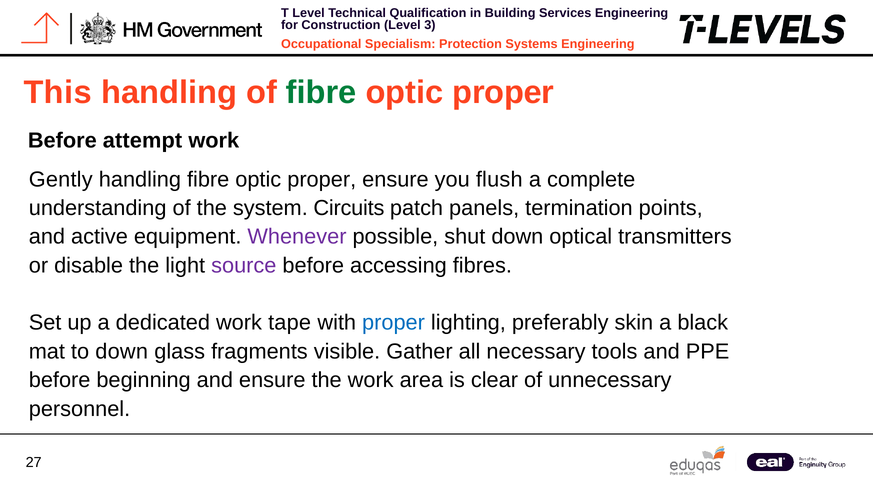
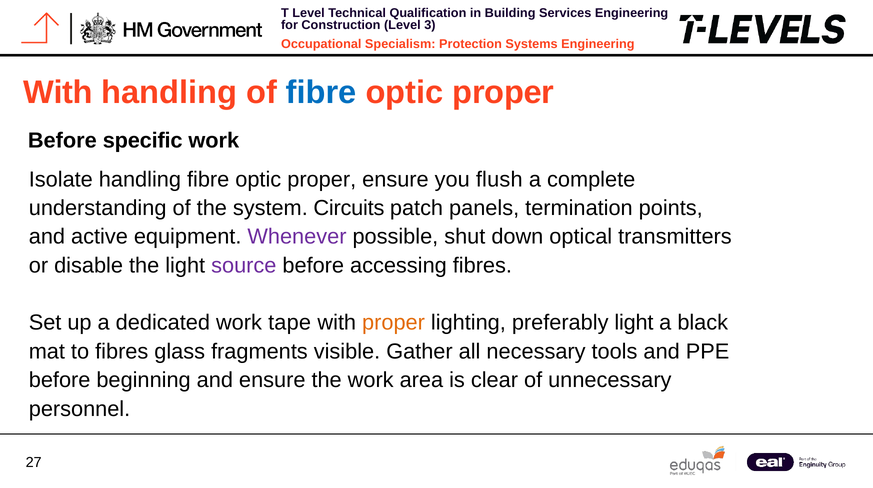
This: This -> With (58, 92)
fibre colour: green -> blue (321, 92)
attempt: attempt -> specific (143, 141)
Gently: Gently -> Isolate (61, 179)
proper colour: blue -> orange (394, 323)
preferably skin: skin -> light (634, 323)
to down: down -> fibres (122, 351)
